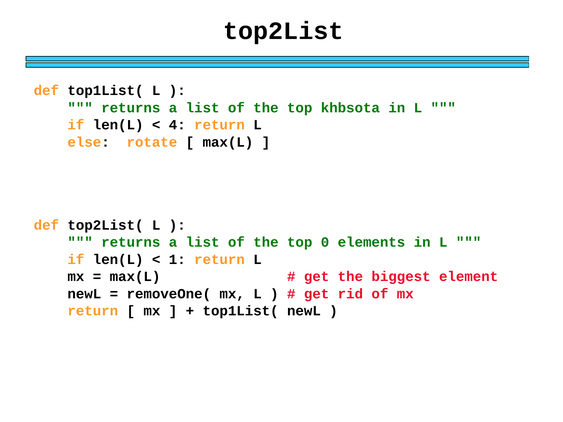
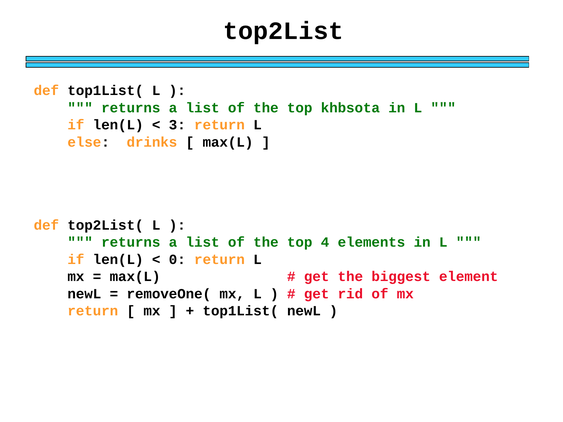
4: 4 -> 3 (177, 125)
rotate: rotate -> drinks (152, 142)
0: 0 -> 4 (325, 242)
1: 1 -> 0 (177, 260)
